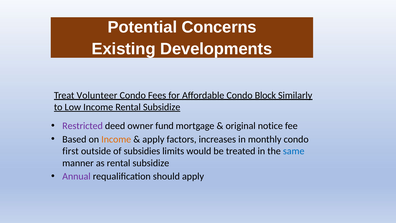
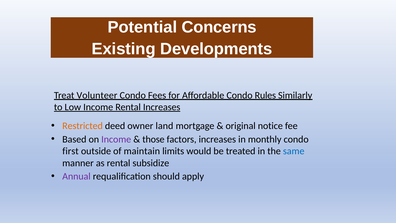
Block: Block -> Rules (265, 95)
Income Rental Subsidize: Subsidize -> Increases (162, 107)
Restricted colour: purple -> orange (83, 126)
fund: fund -> land (164, 126)
Income colour: orange -> purple (116, 139)
apply: apply -> those (153, 139)
subsidies: subsidies -> maintain (142, 151)
